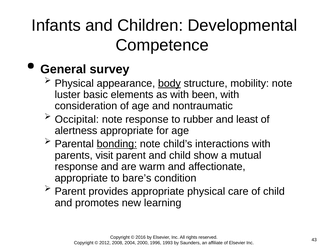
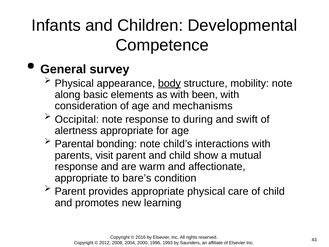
luster: luster -> along (68, 95)
nontraumatic: nontraumatic -> mechanisms (203, 106)
rubber: rubber -> during (198, 119)
least: least -> swift (247, 119)
bonding underline: present -> none (117, 144)
